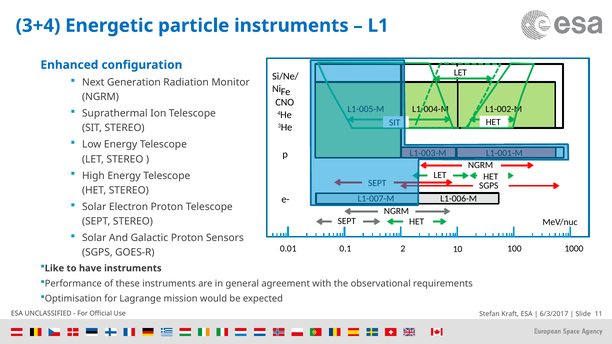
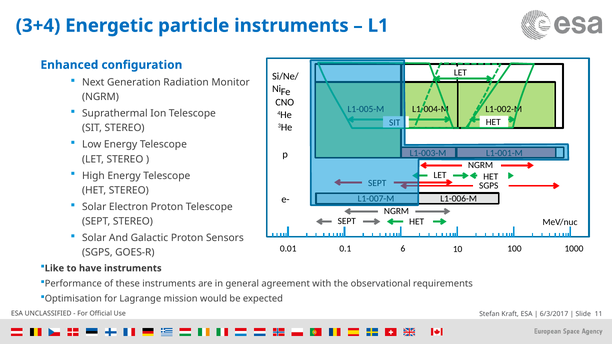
2: 2 -> 6 (403, 249)
